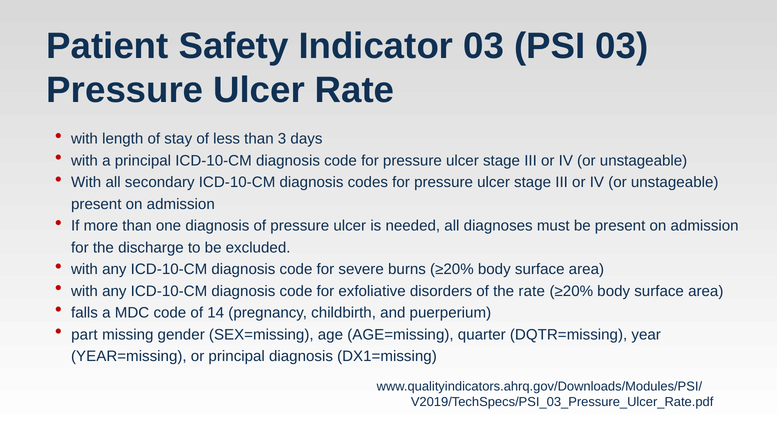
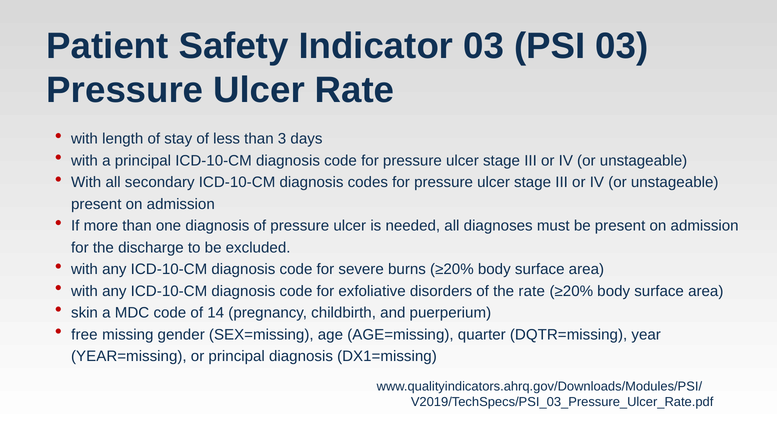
falls: falls -> skin (84, 313)
part: part -> free (84, 335)
